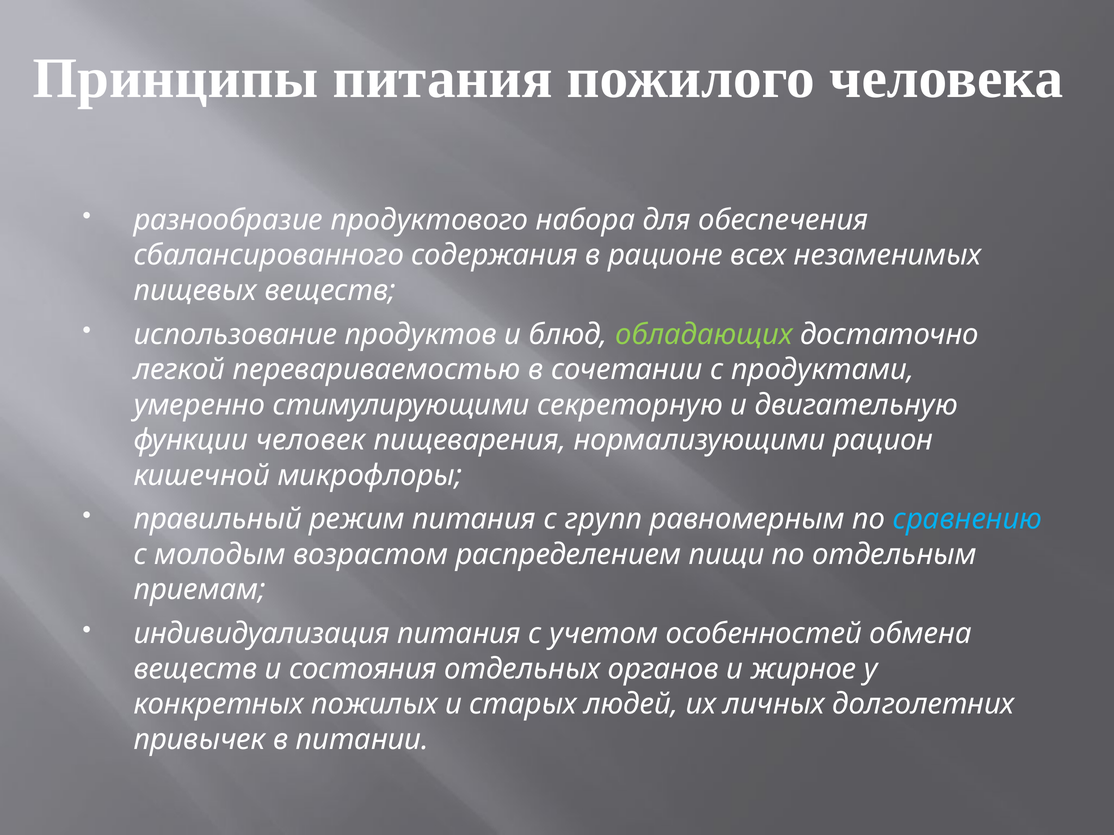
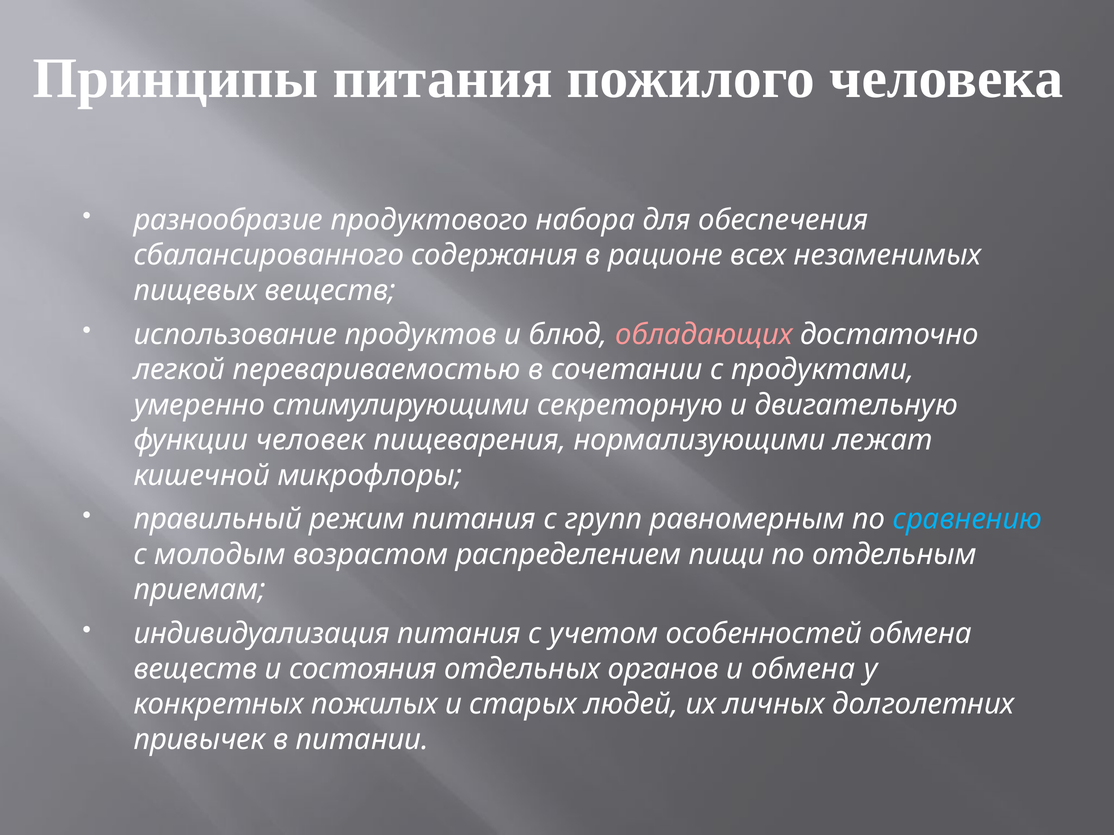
обладающих colour: light green -> pink (704, 335)
рацион: рацион -> лежат (883, 440)
и жирное: жирное -> обмена (803, 669)
